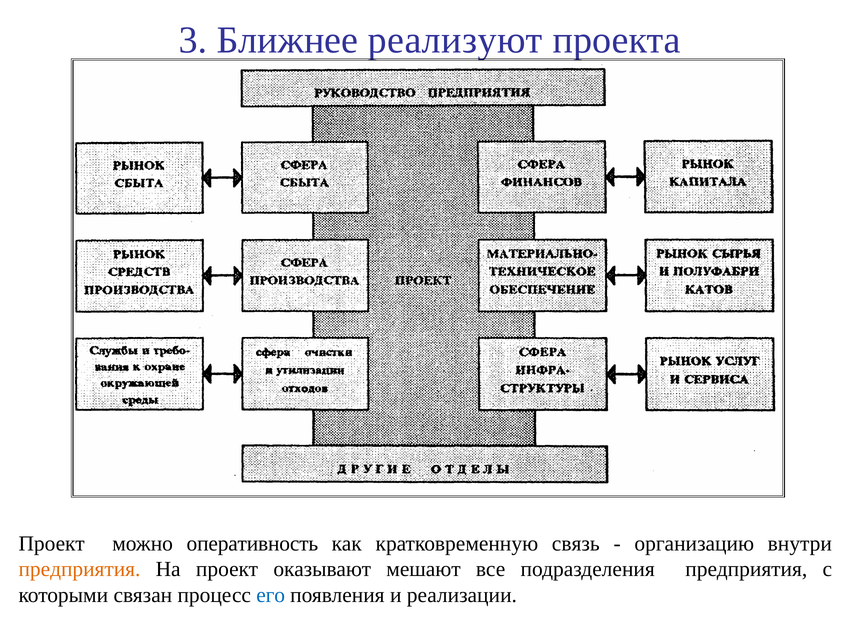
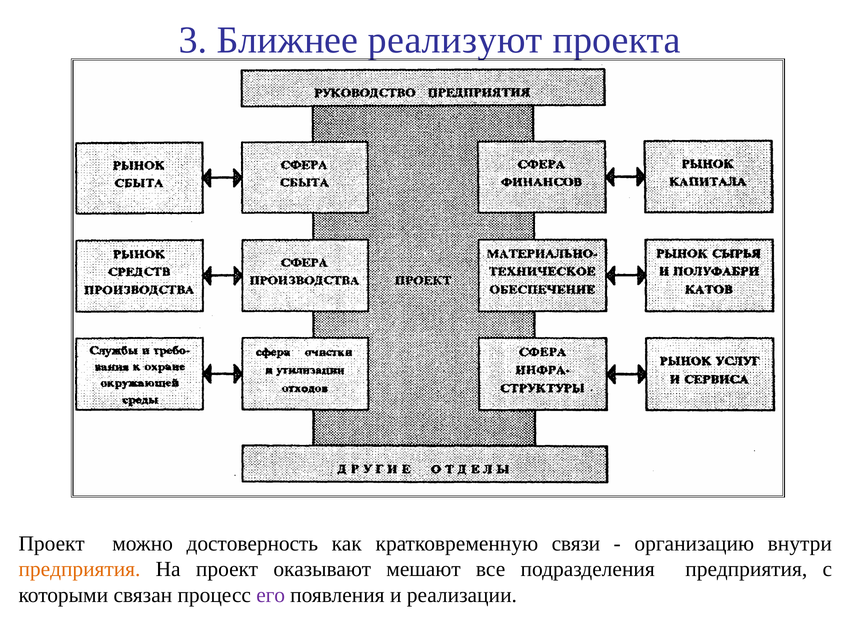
оперативность: оперативность -> достоверность (252, 543)
связь: связь -> связи (576, 543)
его colour: blue -> purple (271, 595)
